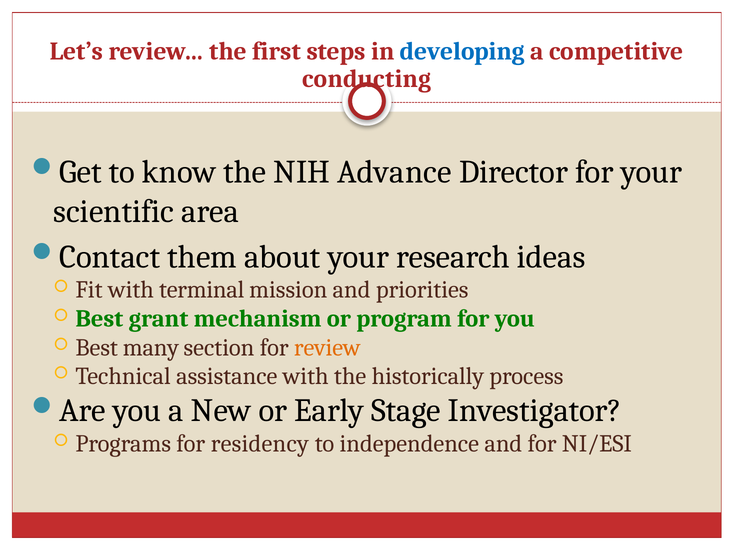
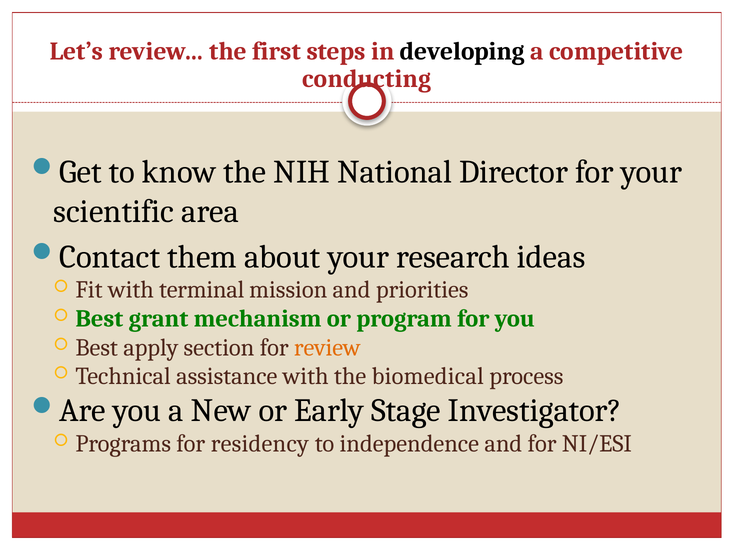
developing colour: blue -> black (462, 51)
Advance: Advance -> National (395, 172)
many: many -> apply (151, 348)
historically: historically -> biomedical (428, 377)
